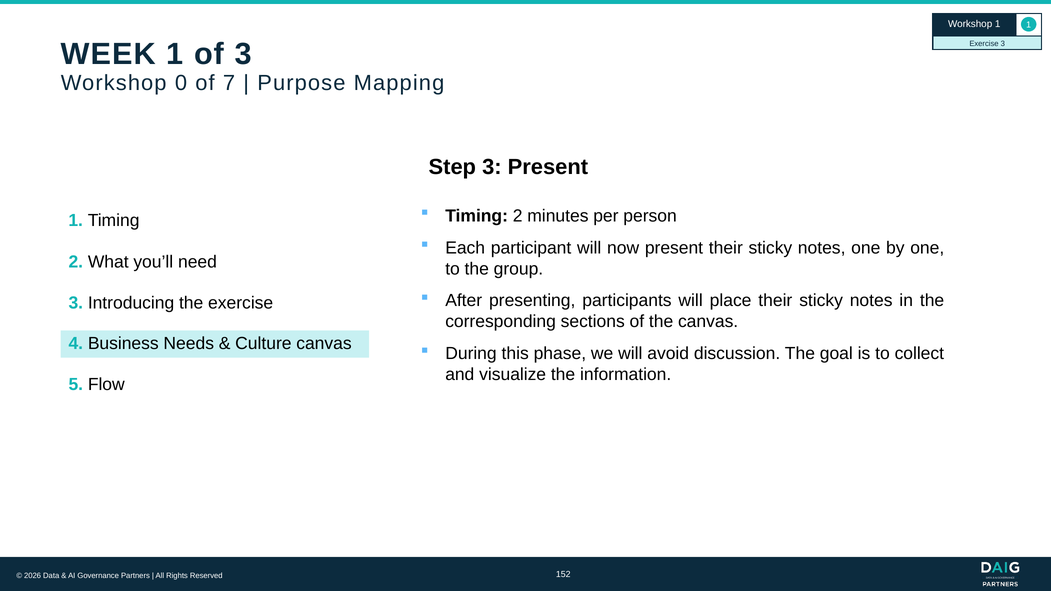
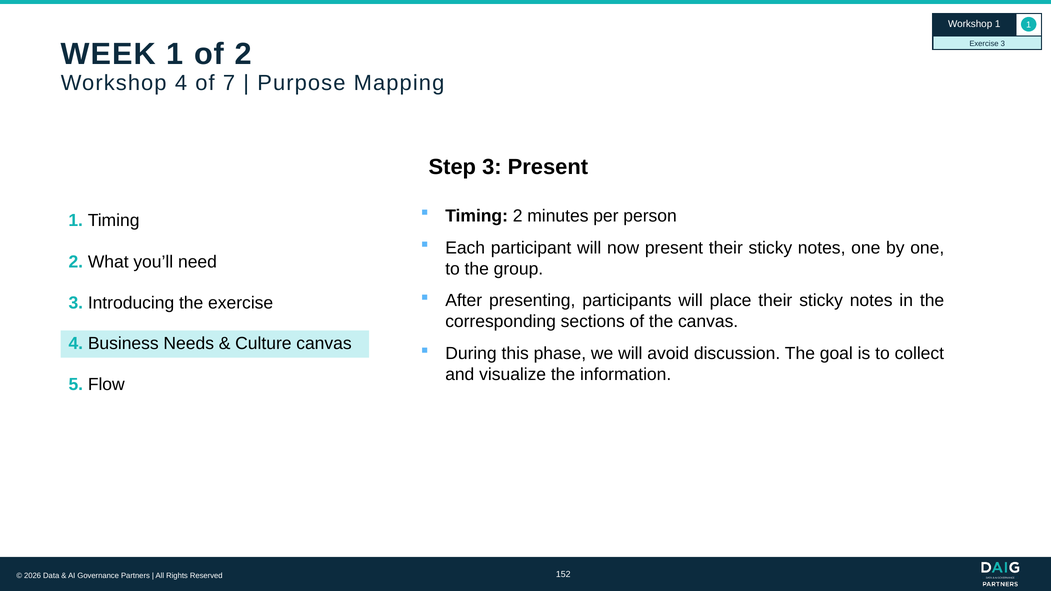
of 3: 3 -> 2 (243, 54)
Workshop 0: 0 -> 4 (181, 83)
